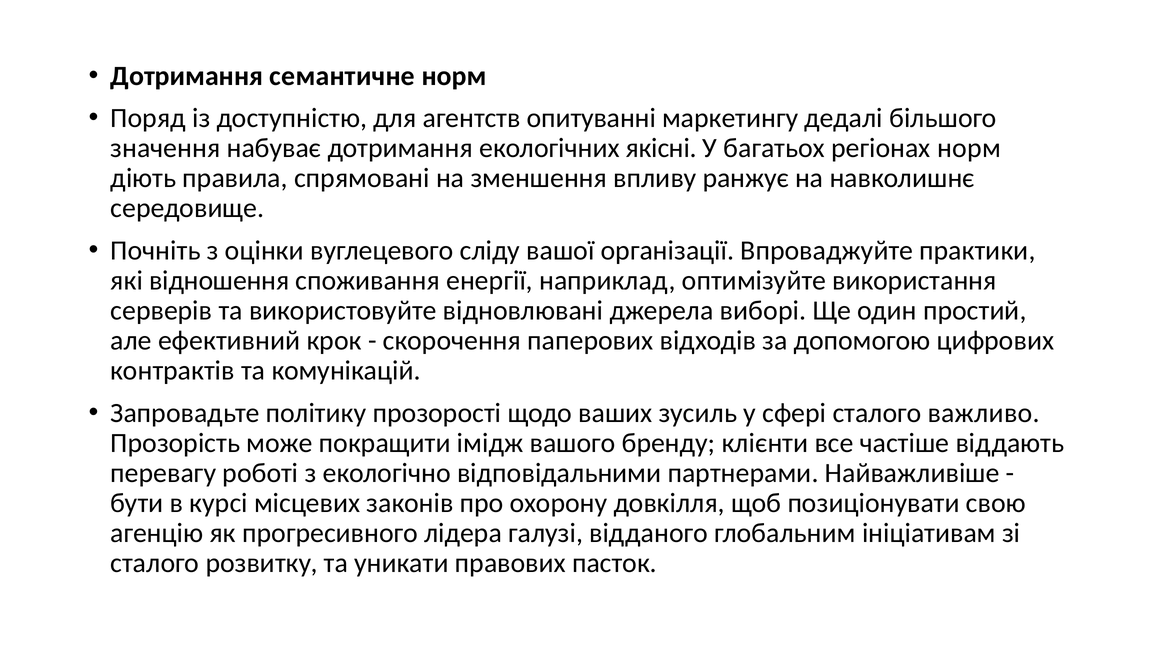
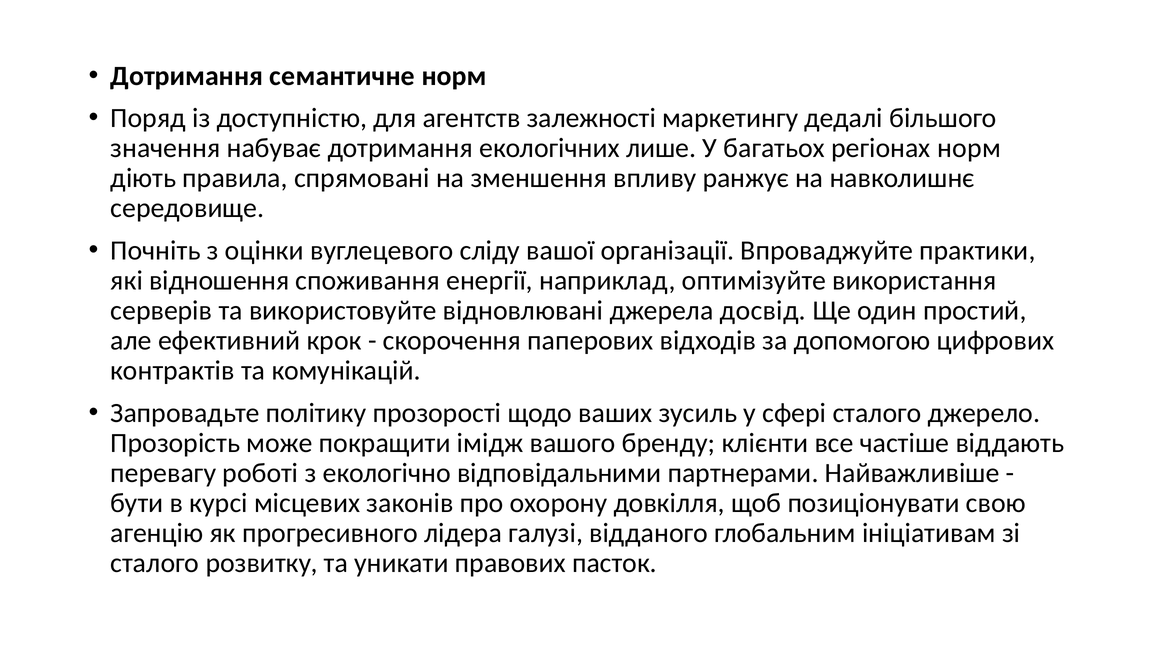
опитуванні: опитуванні -> залежності (591, 118)
якісні: якісні -> лише (661, 148)
виборі: виборі -> досвід (763, 311)
важливо: важливо -> джерело (984, 413)
